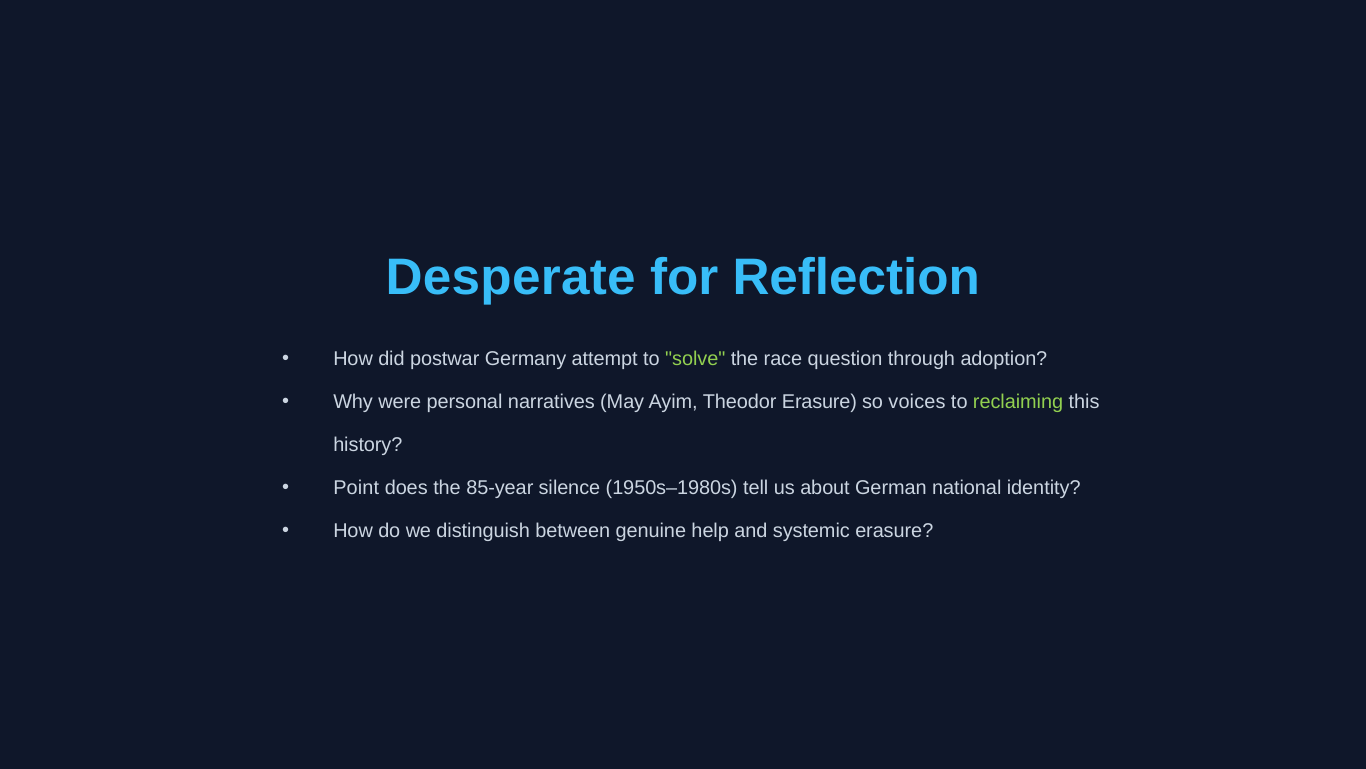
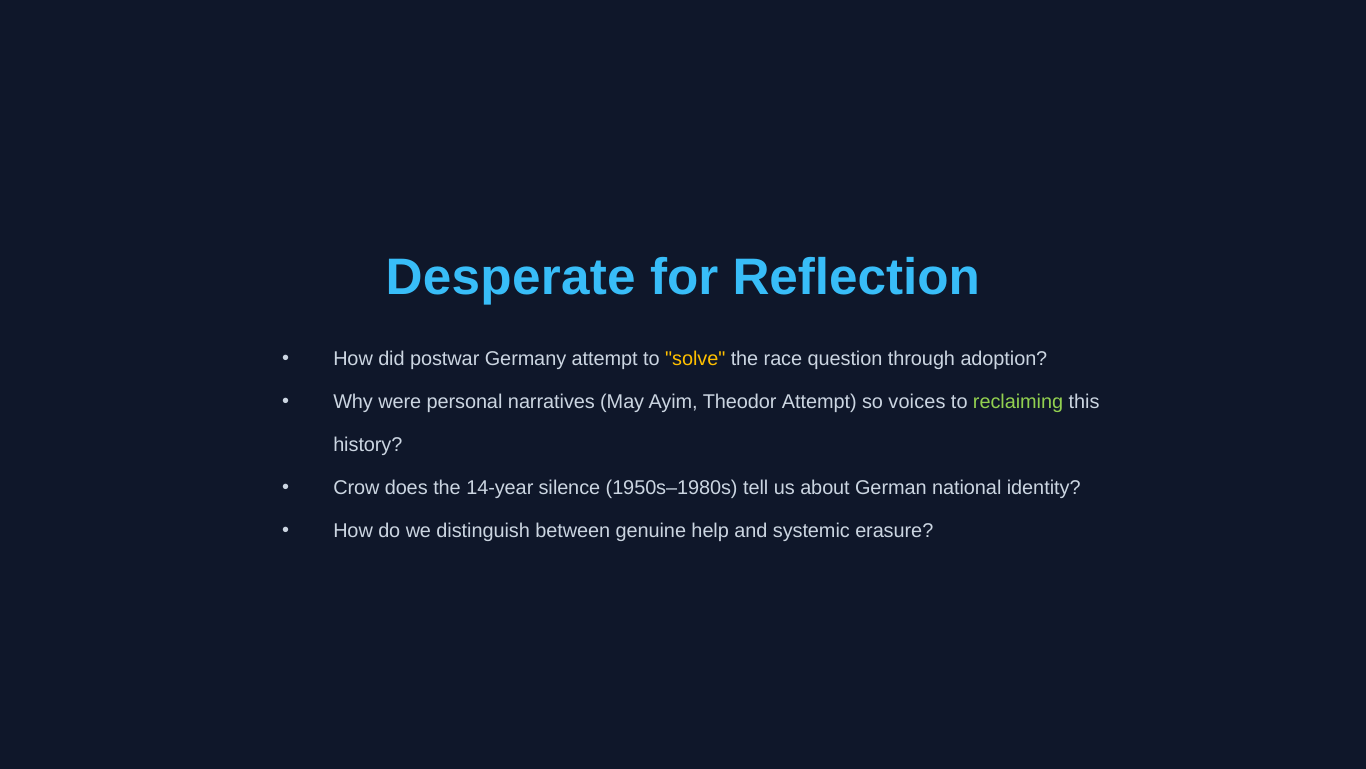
solve colour: light green -> yellow (695, 359)
Theodor Erasure: Erasure -> Attempt (819, 402)
Point: Point -> Crow (356, 487)
85-year: 85-year -> 14-year (500, 487)
